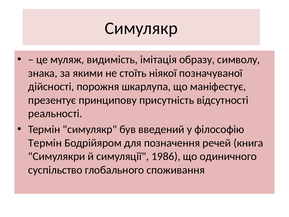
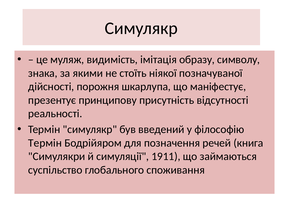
1986: 1986 -> 1911 (166, 156)
одиничного: одиничного -> займаються (228, 156)
